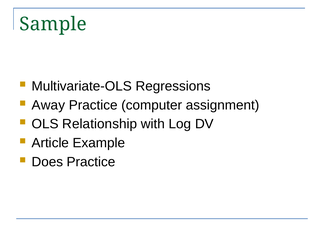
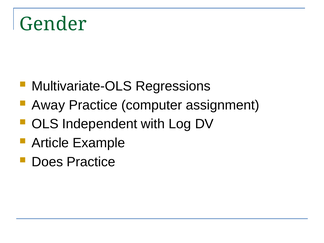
Sample: Sample -> Gender (53, 24)
Relationship: Relationship -> Independent (100, 124)
